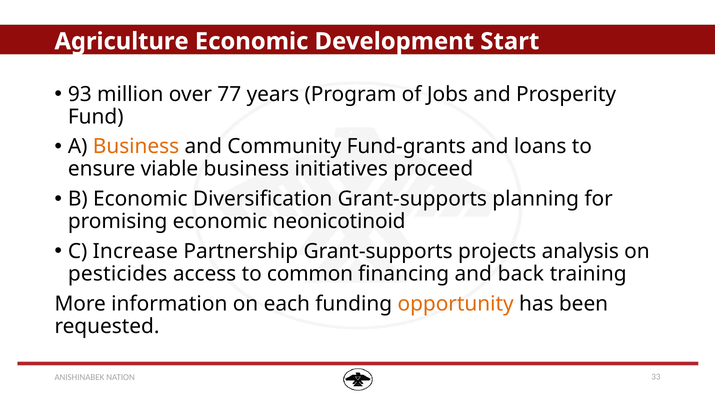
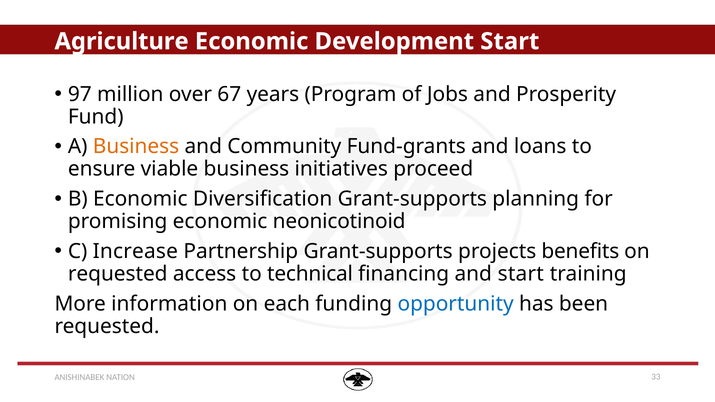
93: 93 -> 97 (80, 94)
77: 77 -> 67 (229, 94)
analysis: analysis -> benefits (580, 251)
pesticides: pesticides -> requested (118, 274)
common: common -> technical (310, 274)
and back: back -> start (521, 274)
opportunity colour: orange -> blue (456, 304)
